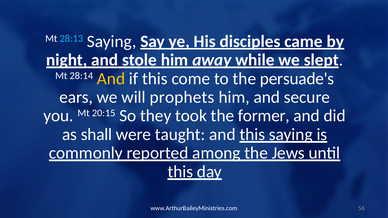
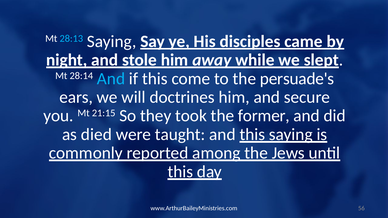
And colour: yellow -> light blue (111, 79)
prophets: prophets -> doctrines (182, 97)
20:15: 20:15 -> 21:15 (104, 113)
shall: shall -> died (96, 135)
